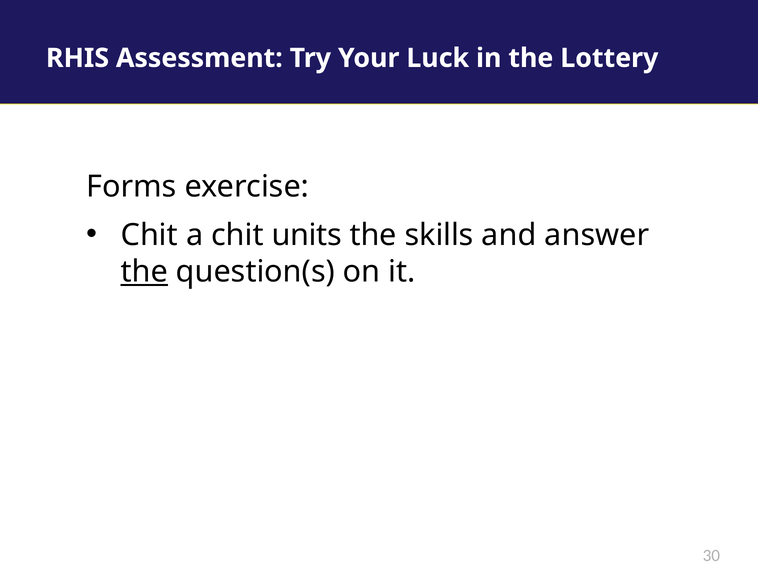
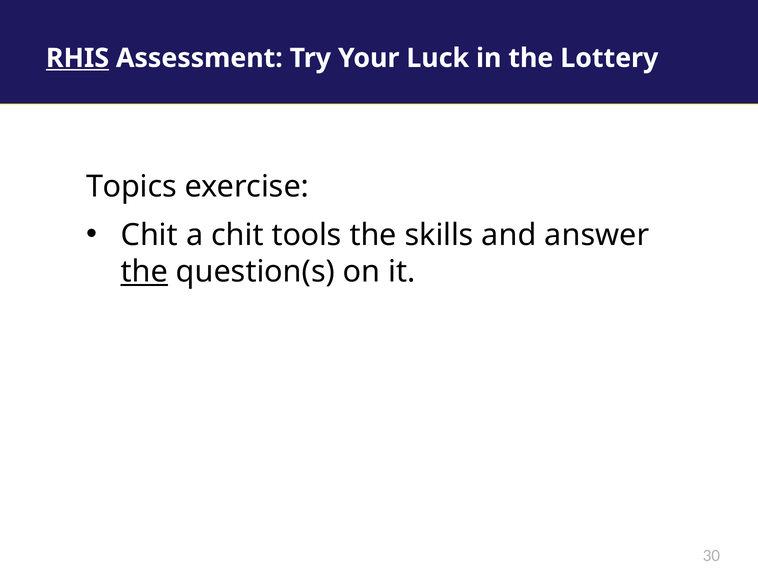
RHIS underline: none -> present (78, 58)
Forms: Forms -> Topics (132, 187)
units: units -> tools (307, 235)
